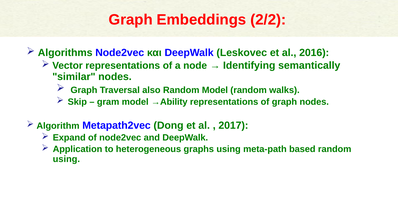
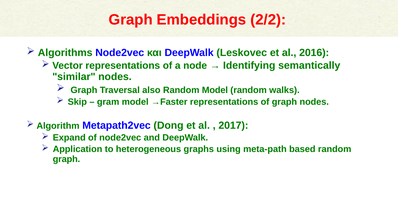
→Ability: →Ability -> →Faster (169, 102)
using: using -> graph (66, 159)
